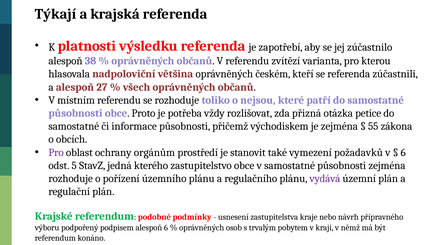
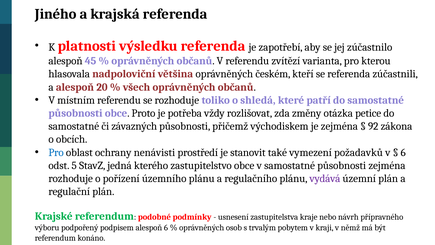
Týkají: Týkají -> Jiného (56, 14)
38: 38 -> 45 (90, 61)
27: 27 -> 20 (102, 87)
nejsou: nejsou -> shledá (258, 100)
přizná: přizná -> změny (307, 113)
informace: informace -> závazných (134, 126)
55: 55 -> 92 (373, 126)
Pro colour: purple -> blue (56, 152)
orgánům: orgánům -> nenávisti (154, 152)
